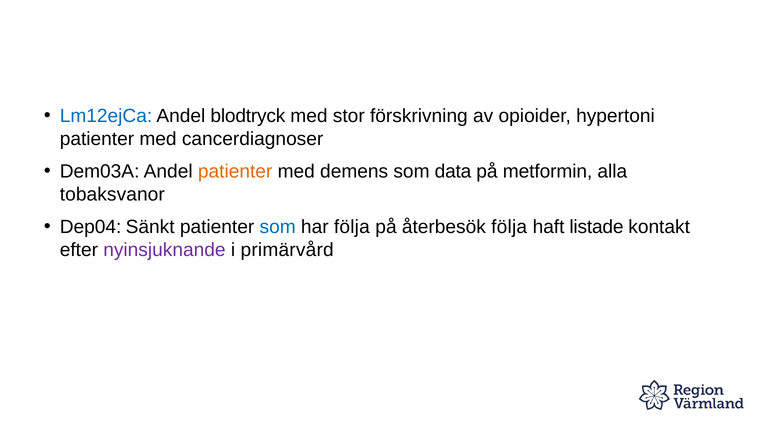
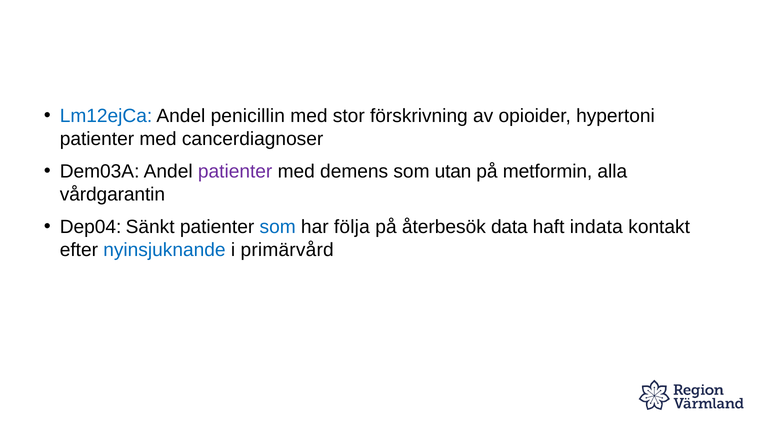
blodtryck: blodtryck -> penicillin (248, 116)
patienter colour: orange -> purple (235, 172)
data: data -> utan (453, 172)
tobaksvanor: tobaksvanor -> vårdgarantin (112, 194)
återbesök följa: följa -> data (509, 227)
listade: listade -> indata (596, 227)
nyinsjuknande colour: purple -> blue (164, 250)
